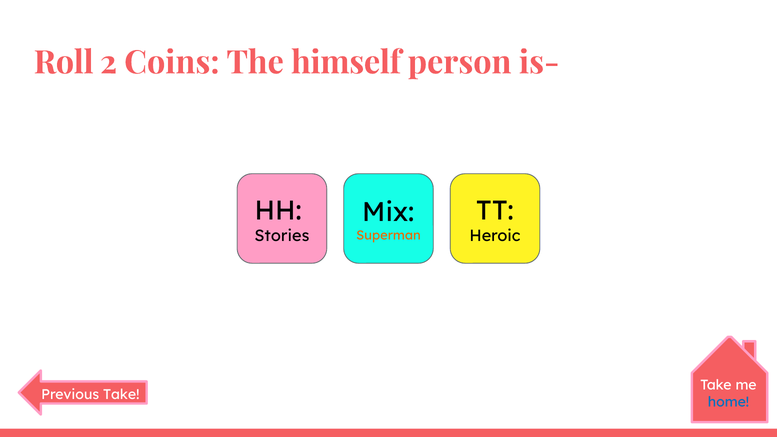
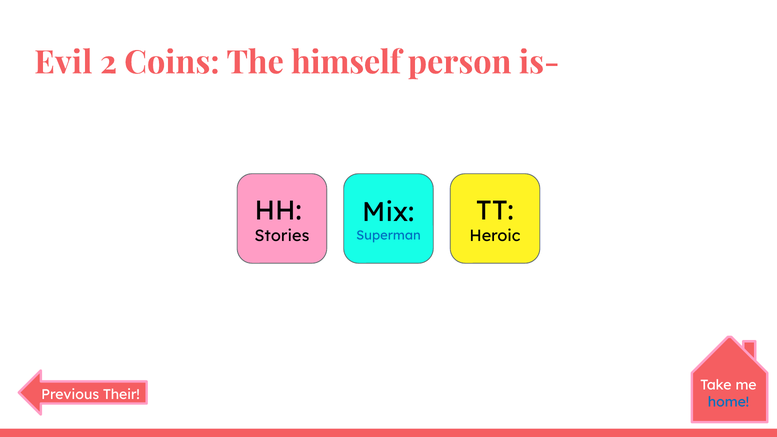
Roll: Roll -> Evil (63, 63)
Superman colour: orange -> blue (388, 236)
Previous Take: Take -> Their (121, 395)
